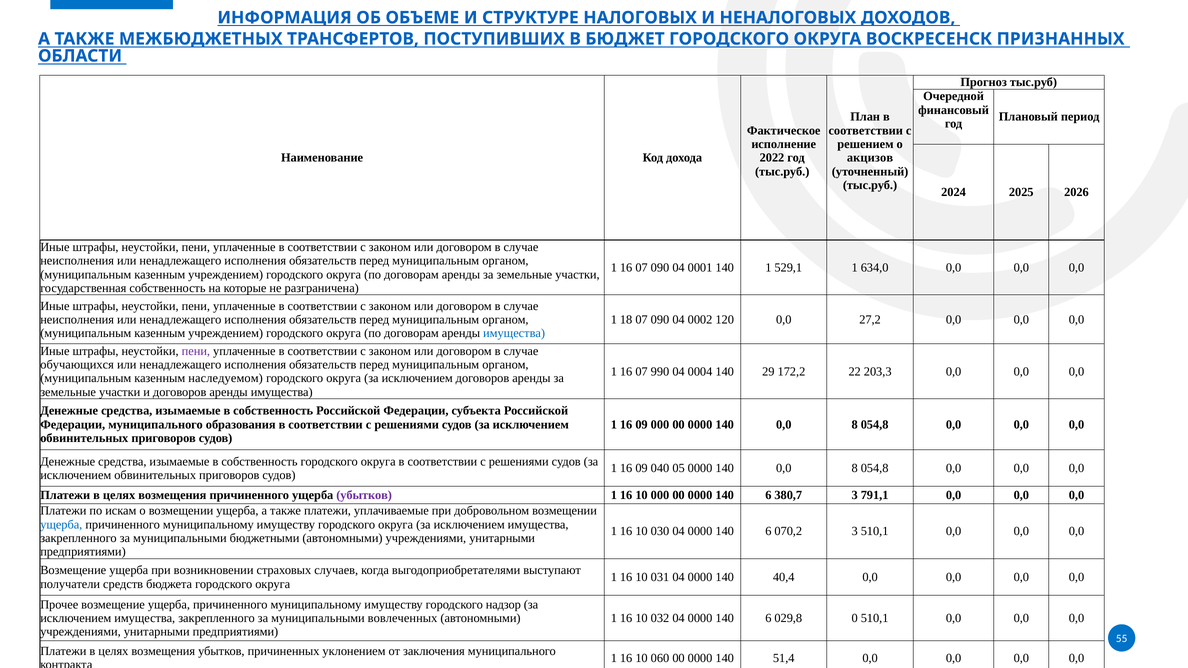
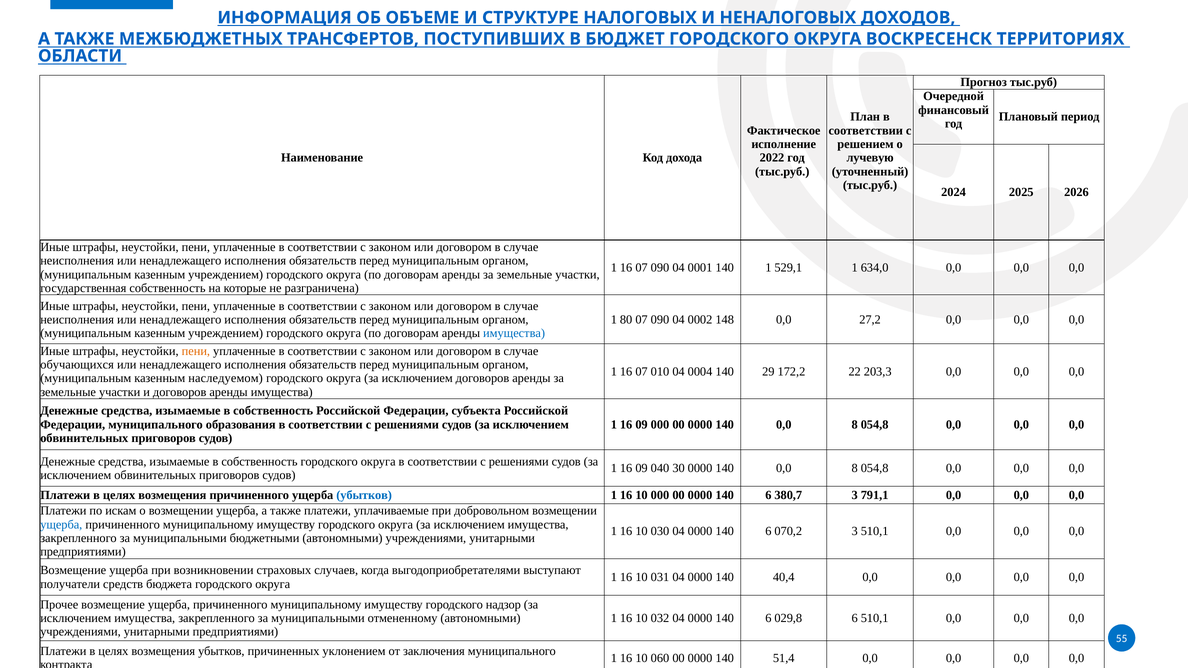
ПРИЗНАННЫХ: ПРИЗНАННЫХ -> ТЕРРИТОРИЯХ (1061, 39)
акцизов: акцизов -> лучевую (870, 158)
18: 18 -> 80 (626, 320)
120: 120 -> 148 (725, 320)
пени colour: purple -> orange (196, 351)
990: 990 -> 010 (660, 372)
05: 05 -> 30 (679, 468)
убытков colour: purple -> blue (364, 495)
вовлеченных: вовлеченных -> отмененному (403, 618)
029,8 0: 0 -> 6 (855, 618)
